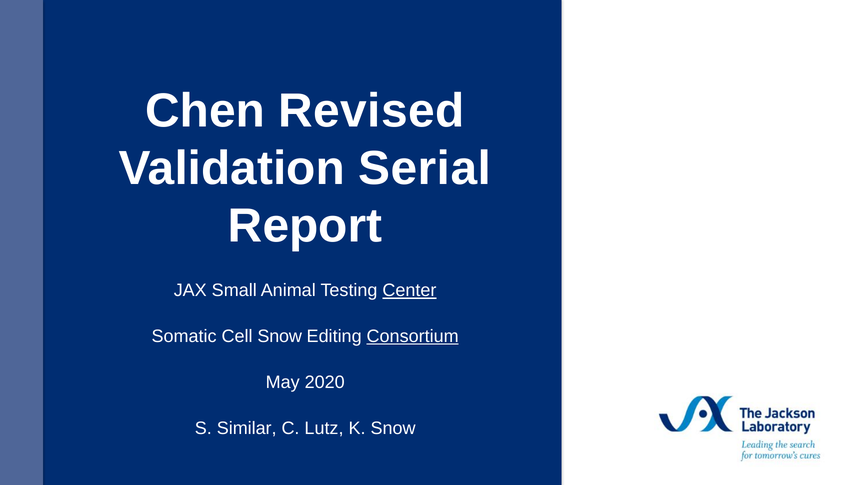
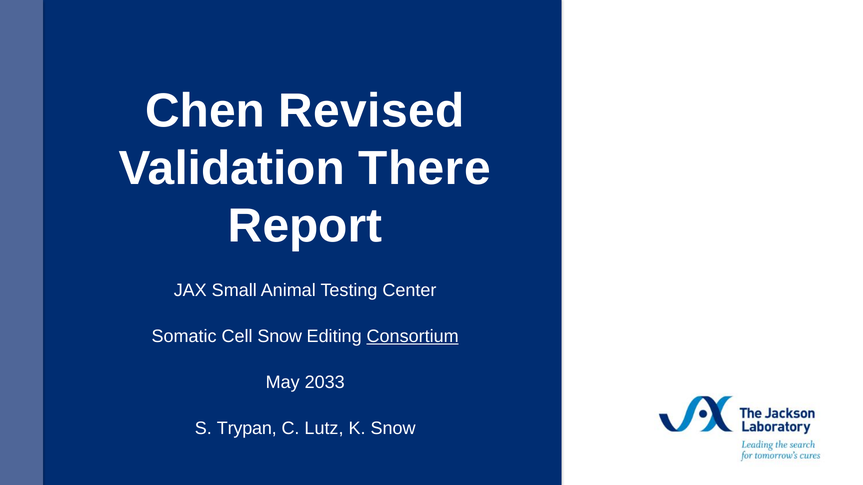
Serial: Serial -> There (425, 169)
Center underline: present -> none (409, 291)
2020: 2020 -> 2033 (325, 383)
Similar: Similar -> Trypan (247, 429)
